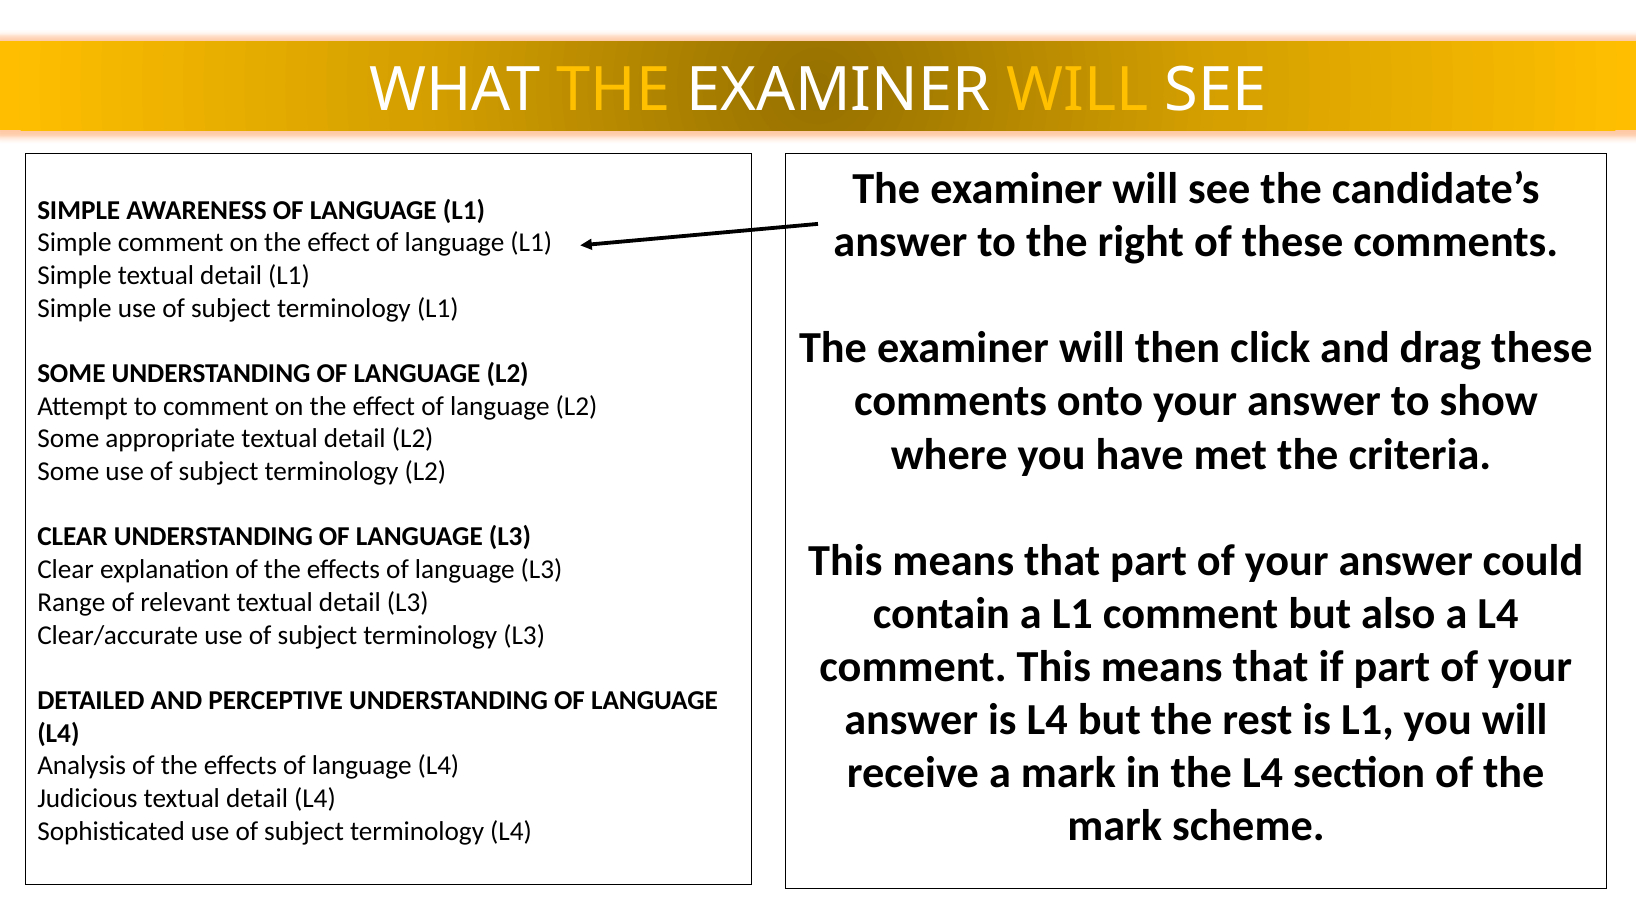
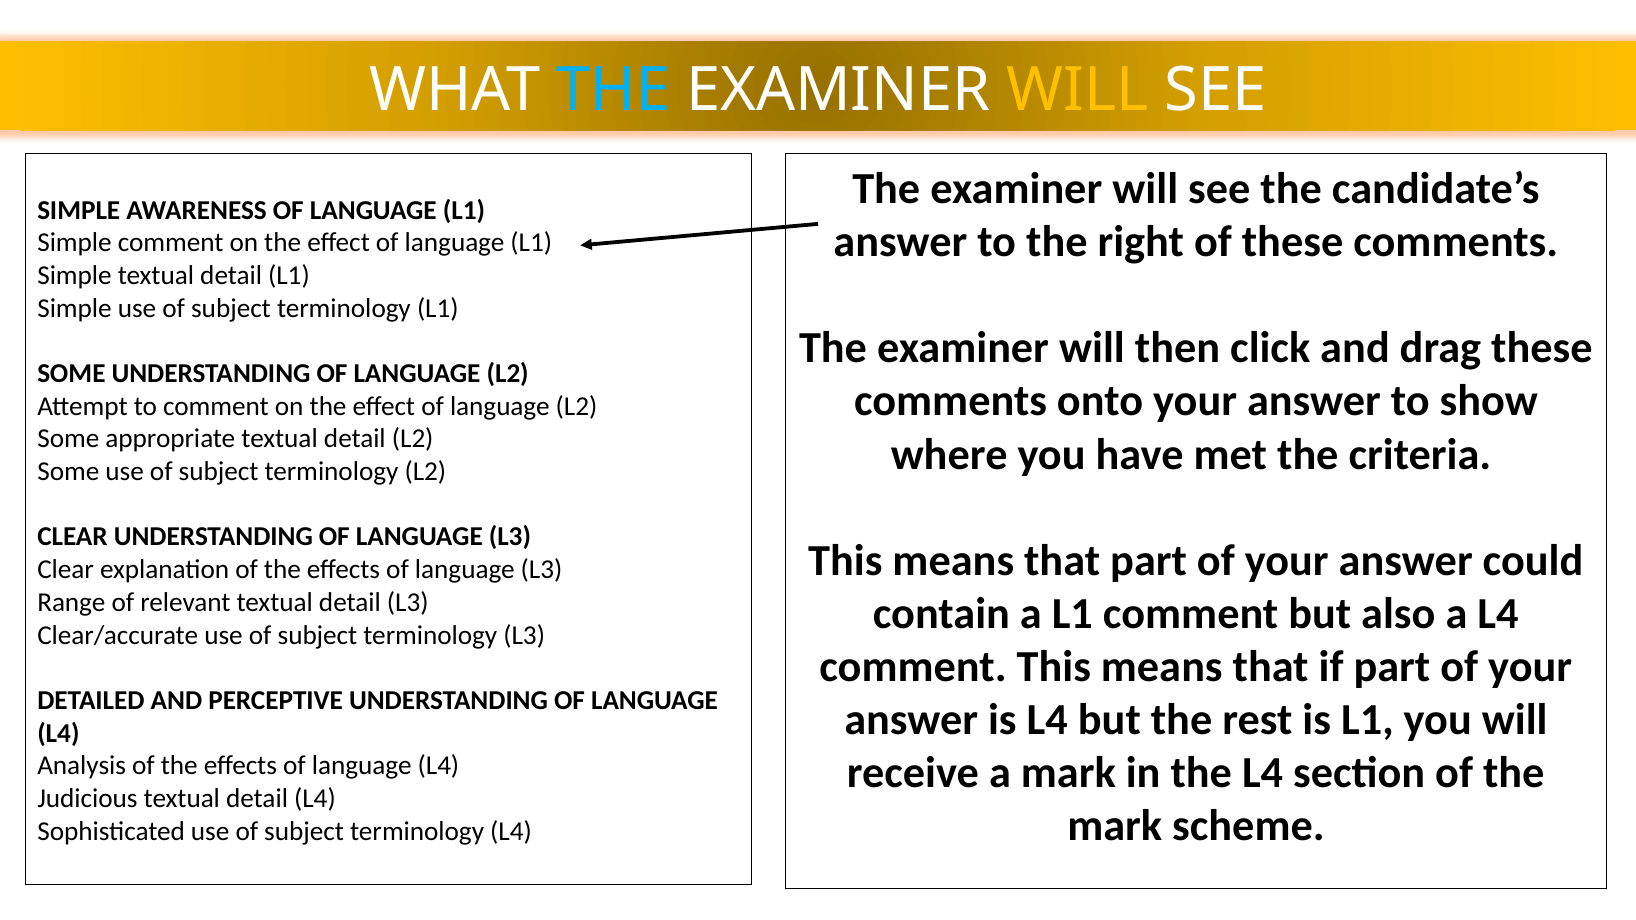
THE colour: yellow -> light blue (613, 90)
